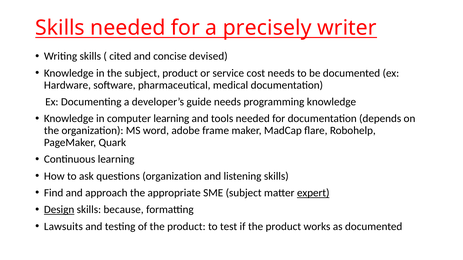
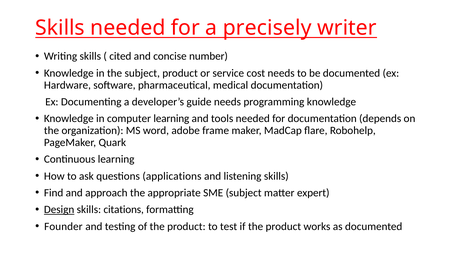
devised: devised -> number (208, 56)
questions organization: organization -> applications (172, 176)
expert underline: present -> none (313, 193)
because: because -> citations (124, 210)
Lawsuits: Lawsuits -> Founder (63, 227)
